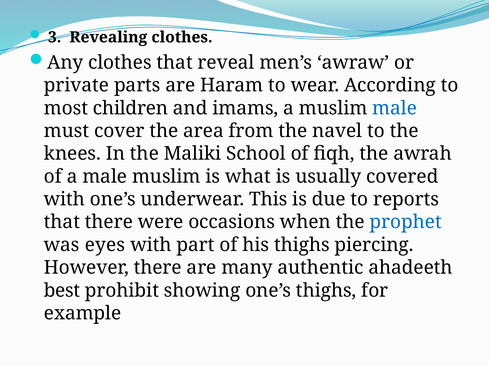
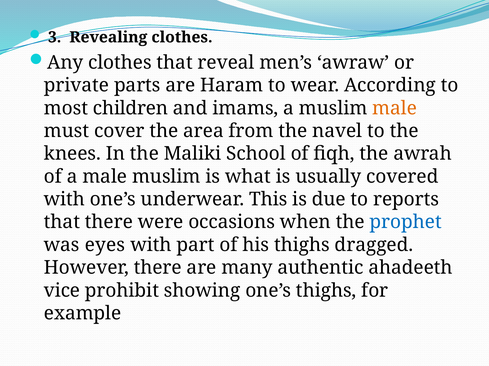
male colour: blue -> orange (395, 108)
piercing: piercing -> dragged (374, 245)
best: best -> vice (62, 291)
